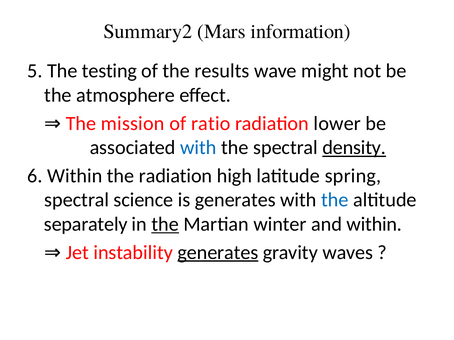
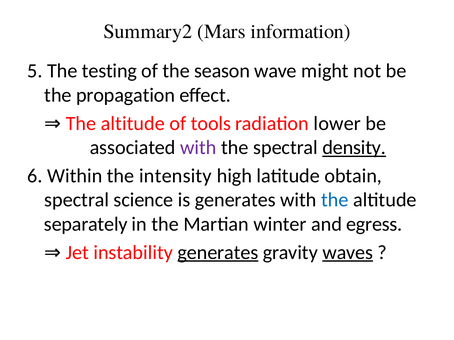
results: results -> season (222, 71)
atmosphere: atmosphere -> propagation (126, 95)
mission: mission -> altitude (133, 124)
ratio: ratio -> tools (211, 124)
with colour: blue -> purple (198, 148)
the radiation: radiation -> intensity (175, 176)
spring: spring -> obtain (353, 176)
the underline: present -> none (165, 224)
and within: within -> egress (374, 224)
waves underline: none -> present (348, 253)
